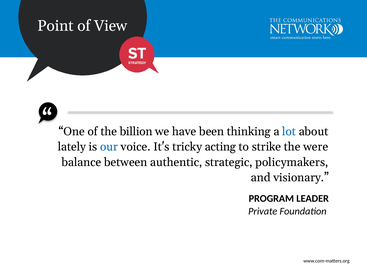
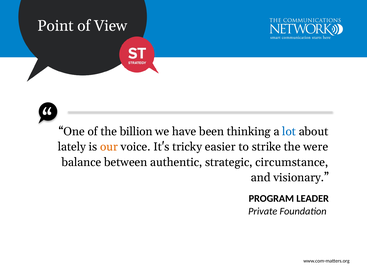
our colour: blue -> orange (109, 147)
acting: acting -> easier (220, 147)
policymakers: policymakers -> circumstance (292, 162)
